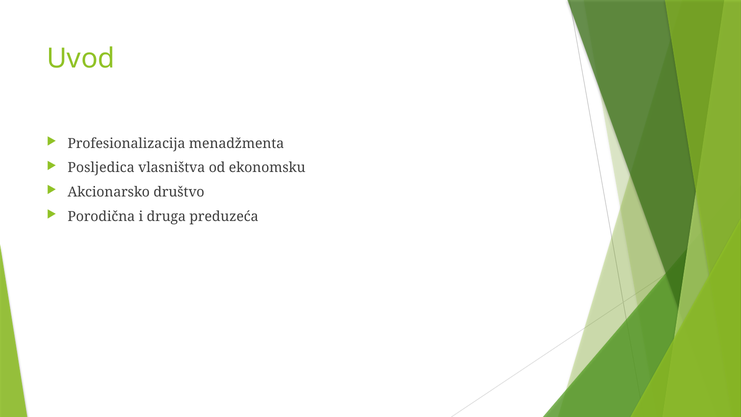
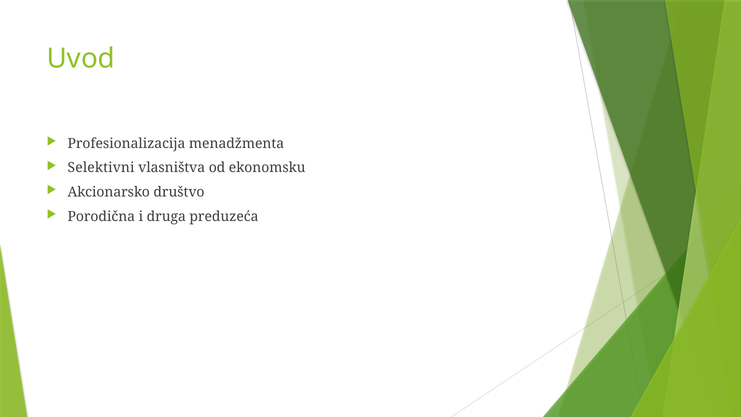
Posljedica: Posljedica -> Selektivni (101, 168)
